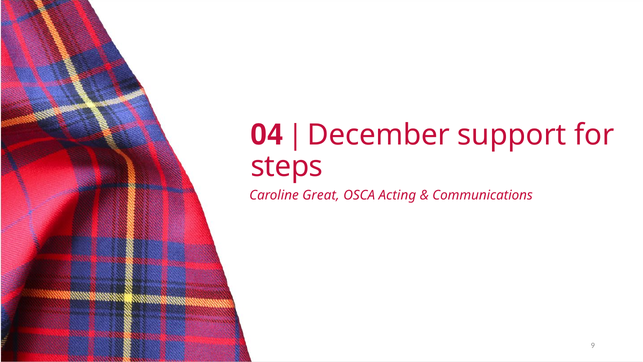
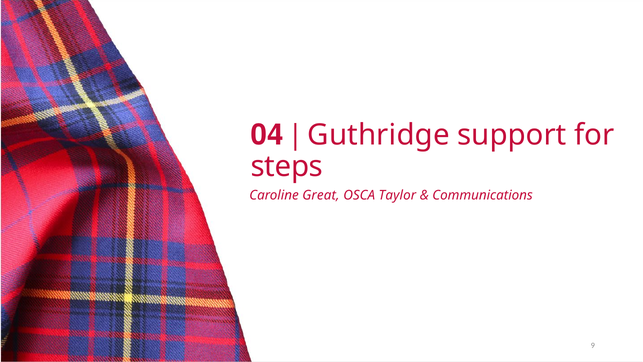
December: December -> Guthridge (379, 135)
Acting: Acting -> Taylor (397, 195)
